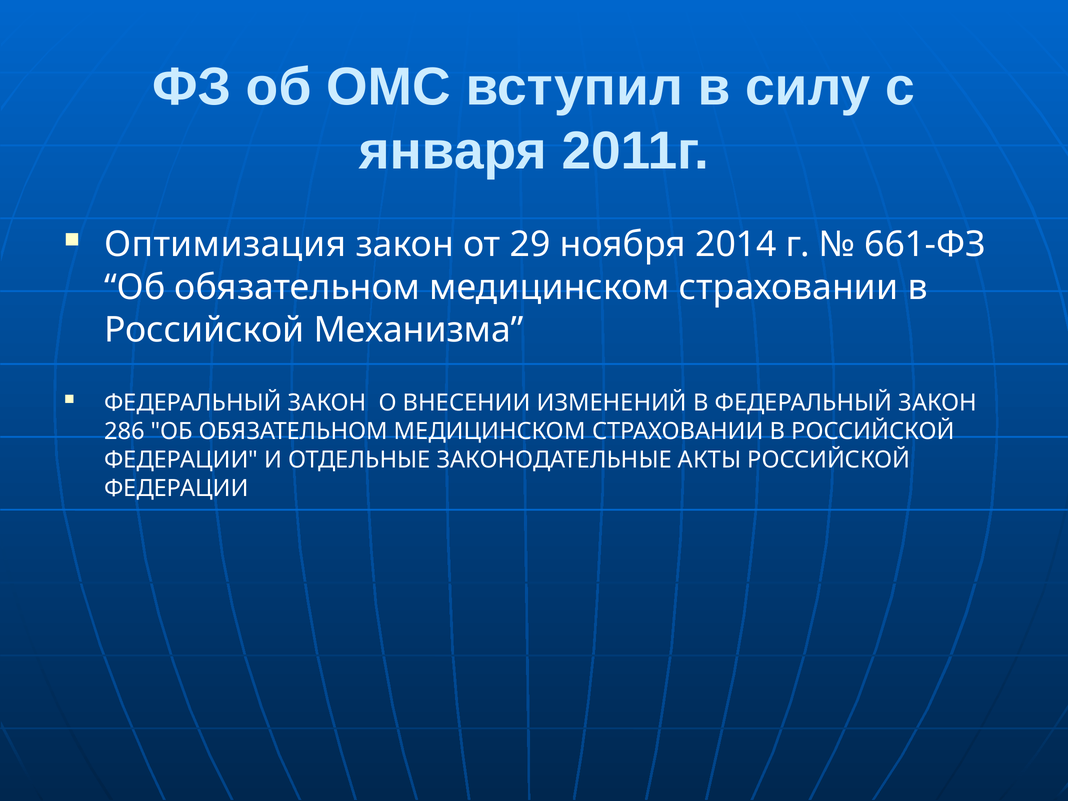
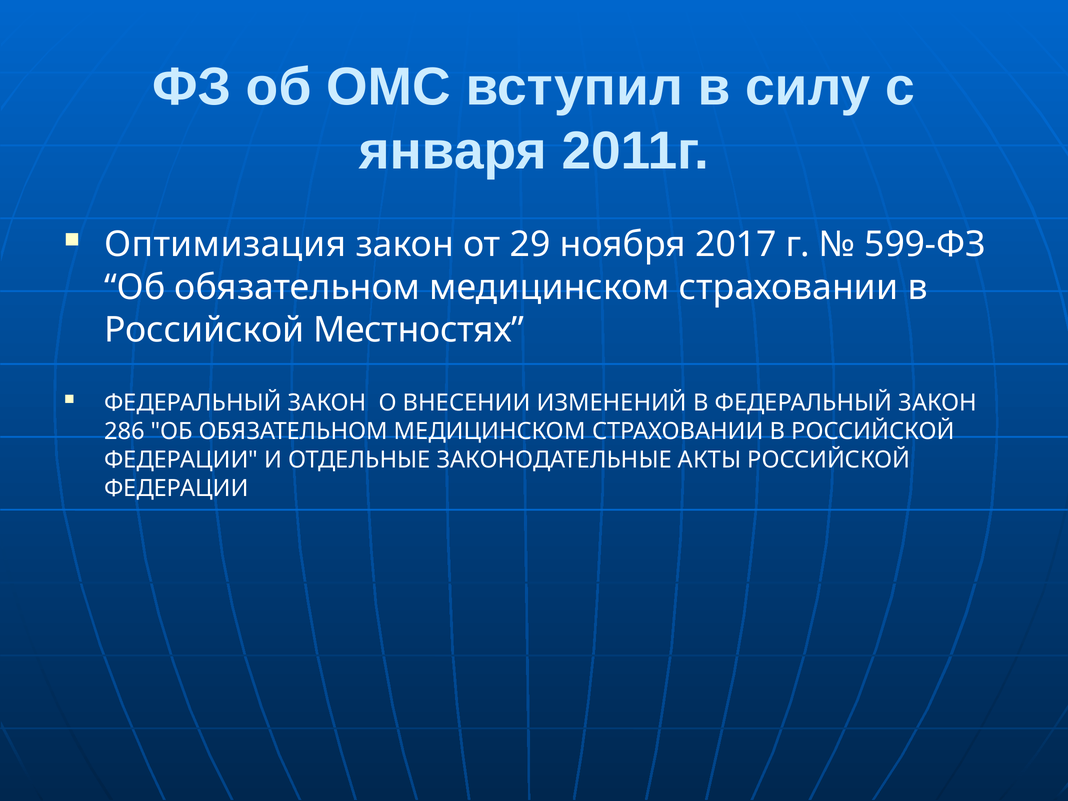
2014: 2014 -> 2017 (736, 245)
661-ФЗ: 661-ФЗ -> 599-ФЗ (925, 245)
Механизма: Механизма -> Местностях (419, 330)
